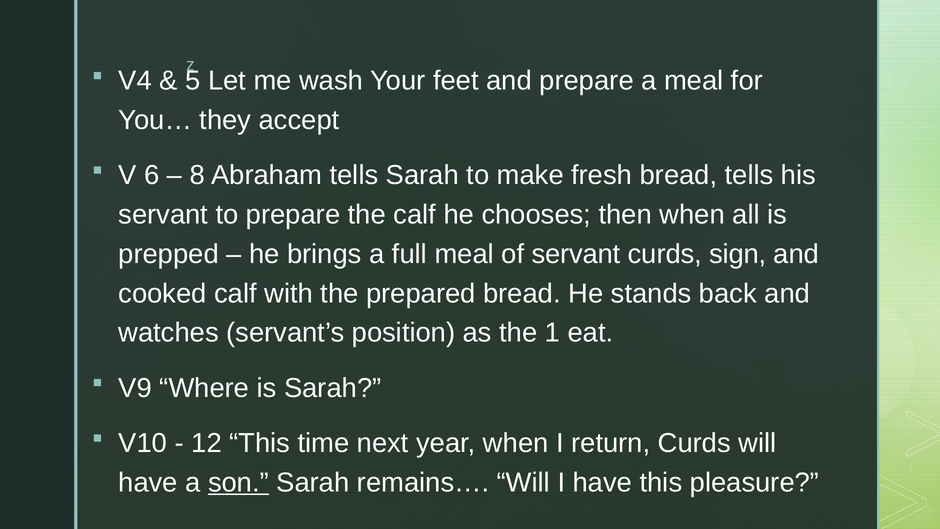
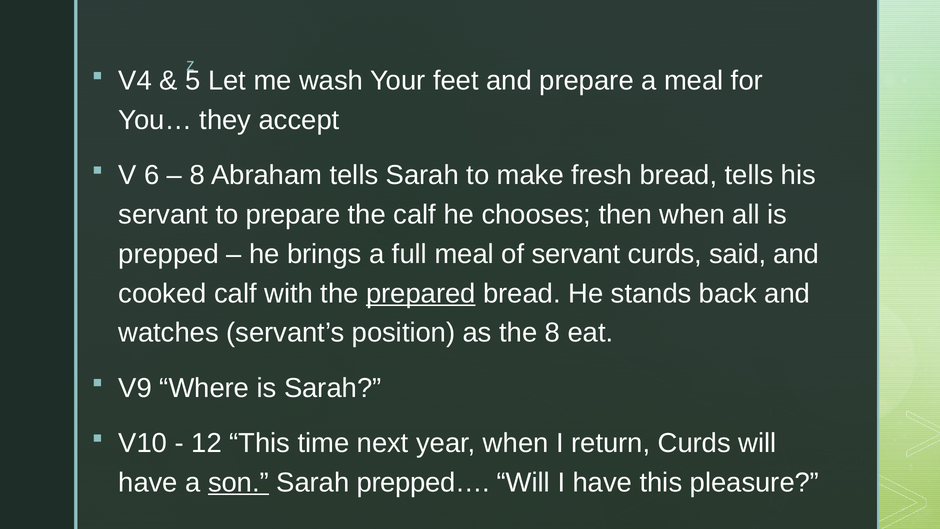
sign: sign -> said (738, 254)
prepared underline: none -> present (421, 293)
the 1: 1 -> 8 (552, 333)
remains…: remains… -> prepped… (423, 482)
